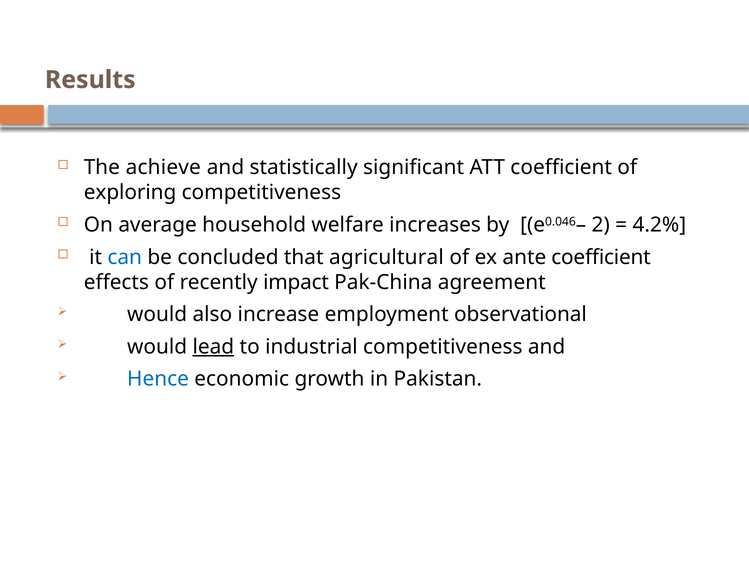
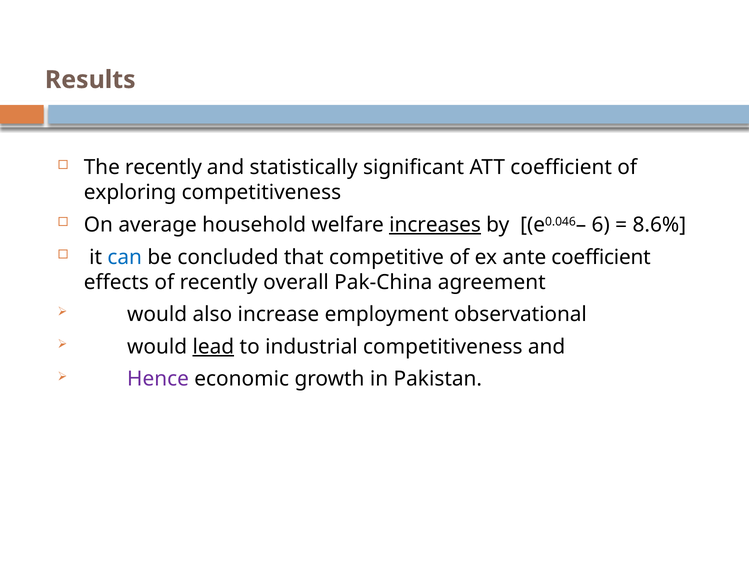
The achieve: achieve -> recently (163, 167)
increases underline: none -> present (435, 225)
2: 2 -> 6 (601, 225)
4.2%: 4.2% -> 8.6% (659, 225)
agricultural: agricultural -> competitive (387, 257)
impact: impact -> overall (296, 282)
Hence colour: blue -> purple (158, 379)
